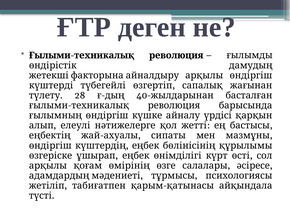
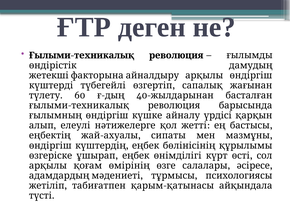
28: 28 -> 60 (80, 95)
